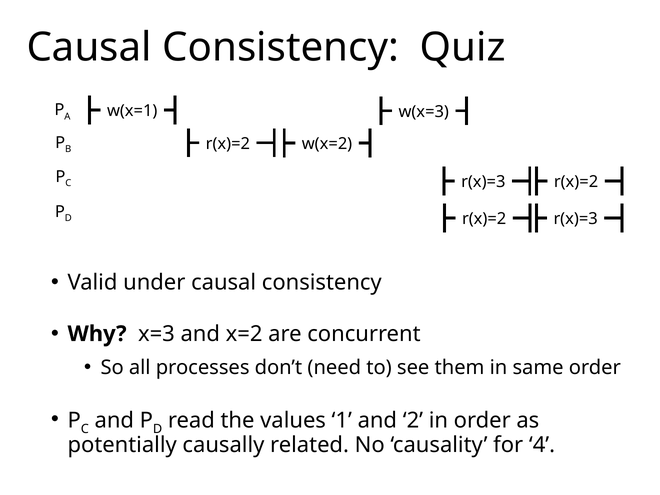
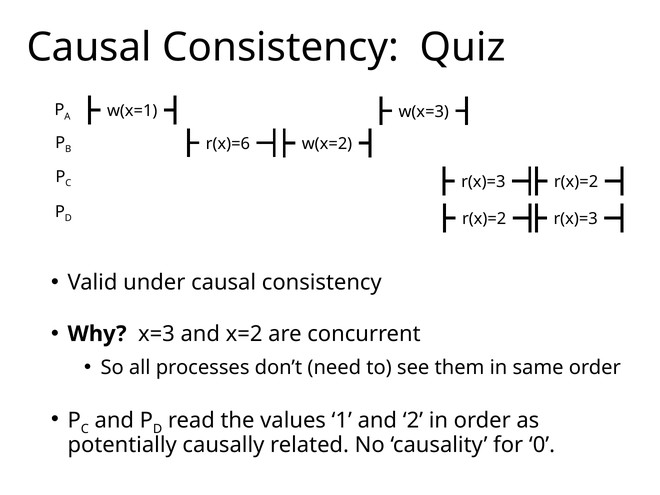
r(x)=2: r(x)=2 -> r(x)=6 (228, 144)
4: 4 -> 0 (542, 445)
